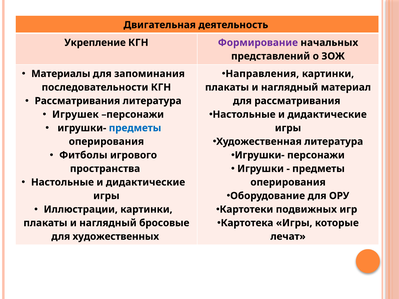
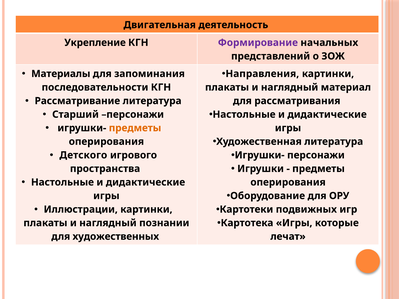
Рассматривания: Рассматривания -> Рассматривание (77, 101)
Игрушек: Игрушек -> Старший (75, 115)
предметы colour: blue -> orange (135, 128)
Фитболы: Фитболы -> Детского (83, 155)
бросовые: бросовые -> познании (164, 223)
